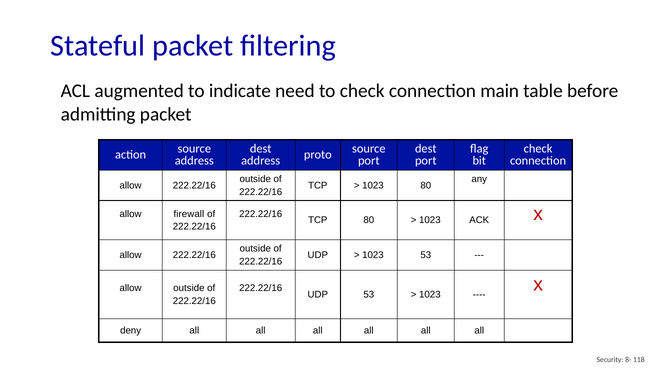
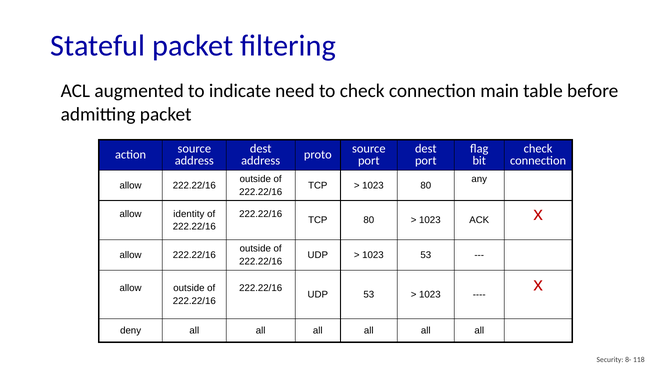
firewall: firewall -> identity (189, 214)
